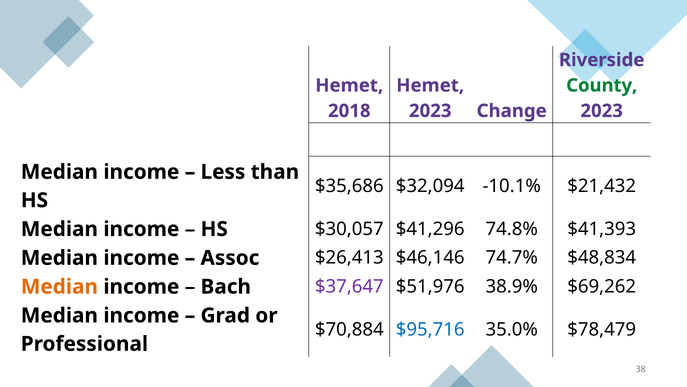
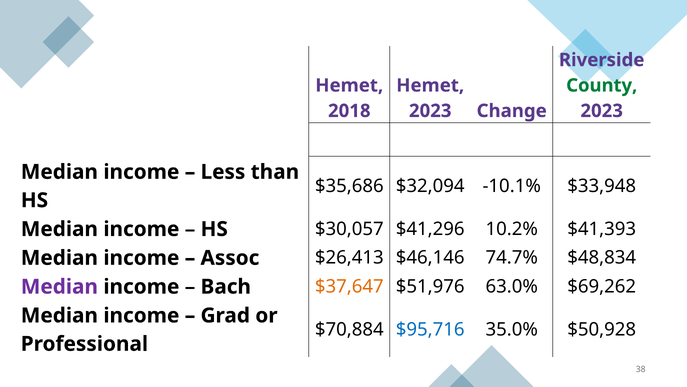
$21,432: $21,432 -> $33,948 (602, 186)
74.8%: 74.8% -> 10.2% (512, 229)
Median colour: orange -> purple (59, 286)
$37,647 colour: purple -> orange (349, 286)
38.9%: 38.9% -> 63.0% (512, 286)
$78,479: $78,479 -> $50,928 (602, 329)
